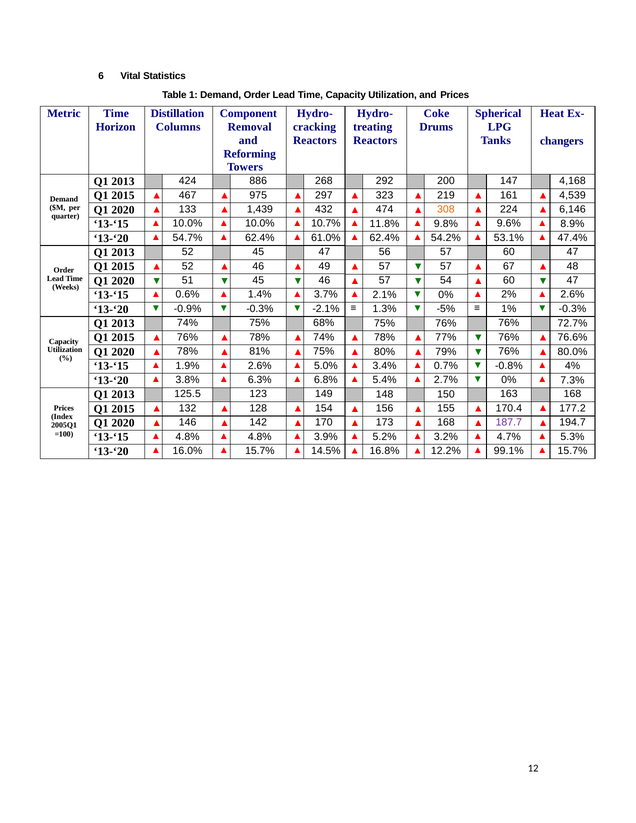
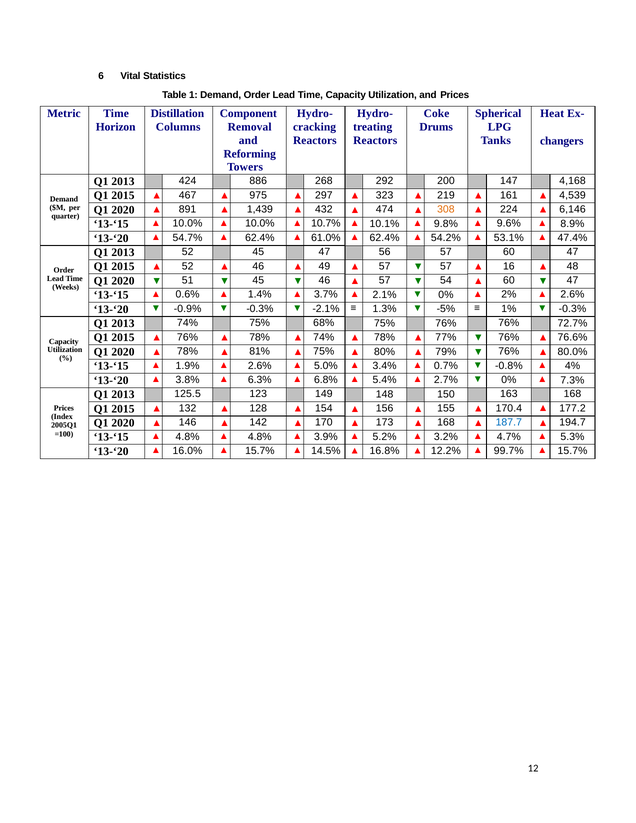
133: 133 -> 891 (188, 209)
11.8%: 11.8% -> 10.1% (385, 224)
67: 67 -> 16 (509, 266)
187.7 colour: purple -> blue (509, 422)
99.1%: 99.1% -> 99.7% (509, 451)
